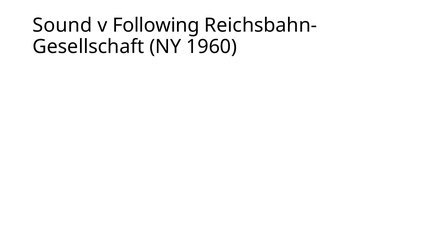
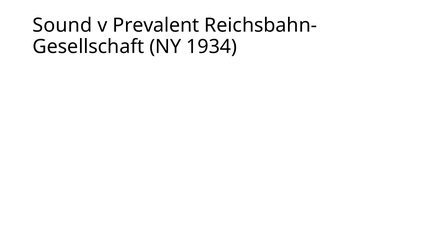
Following: Following -> Prevalent (156, 25)
1960: 1960 -> 1934 (212, 47)
